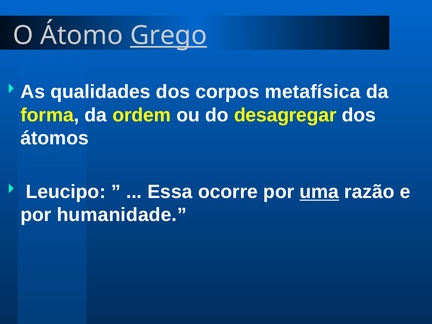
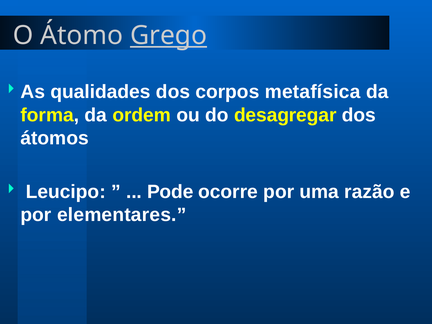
Essa: Essa -> Pode (170, 192)
uma underline: present -> none (319, 192)
humanidade: humanidade -> elementares (122, 215)
